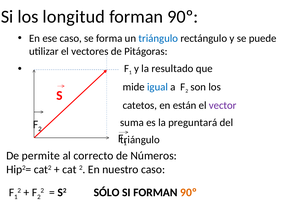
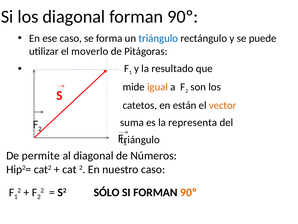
los longitud: longitud -> diagonal (74, 17)
vectores: vectores -> moverlo (90, 51)
igual colour: blue -> orange (158, 87)
vector colour: purple -> orange (223, 105)
preguntará: preguntará -> representa (193, 122)
al correcto: correcto -> diagonal (93, 155)
